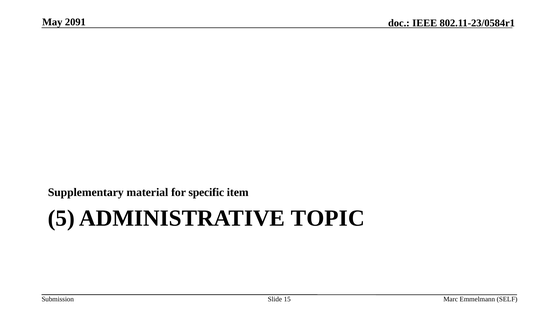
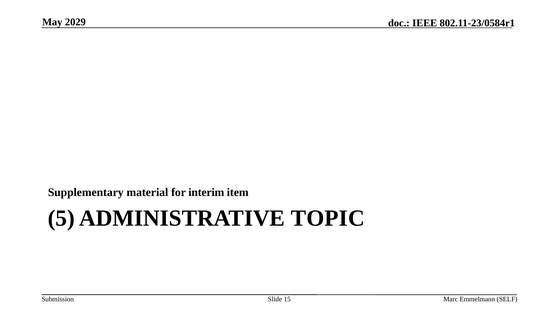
2091: 2091 -> 2029 (75, 22)
specific: specific -> interim (206, 192)
